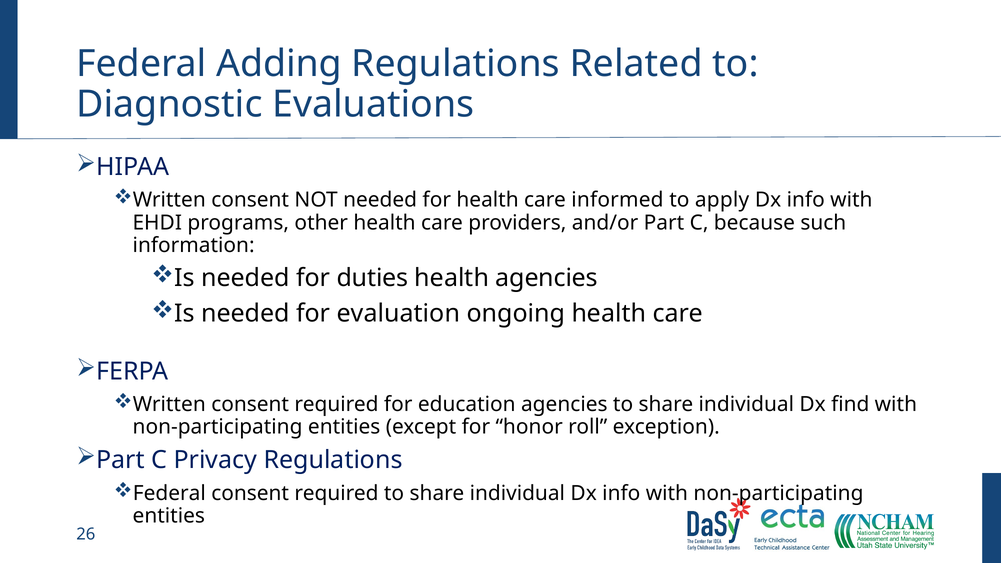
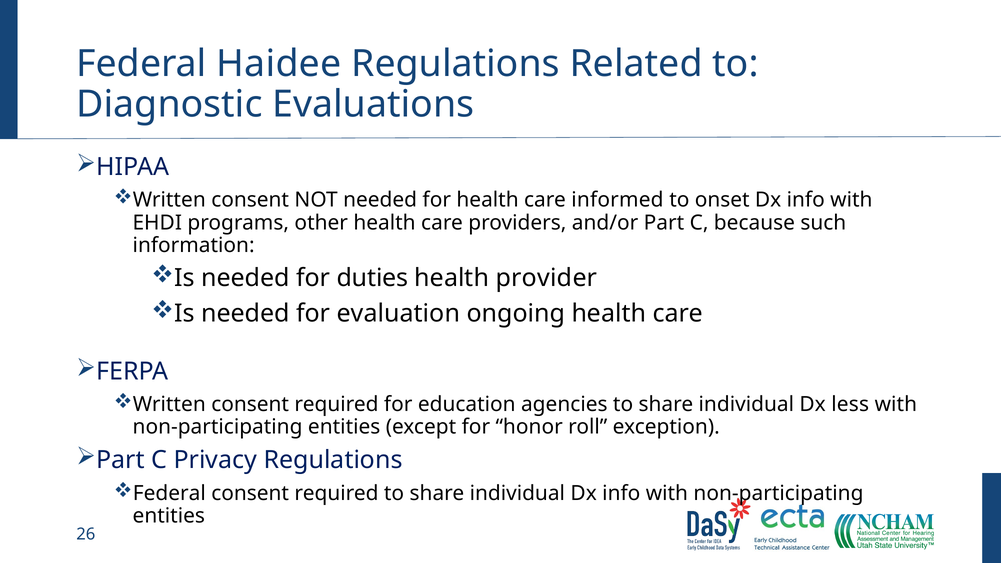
Adding: Adding -> Haidee (279, 64)
apply: apply -> onset (722, 200)
health agencies: agencies -> provider (546, 278)
find: find -> less (850, 405)
